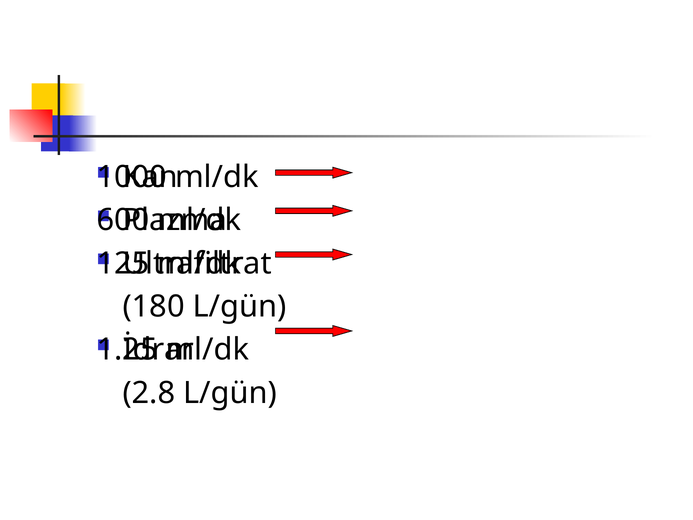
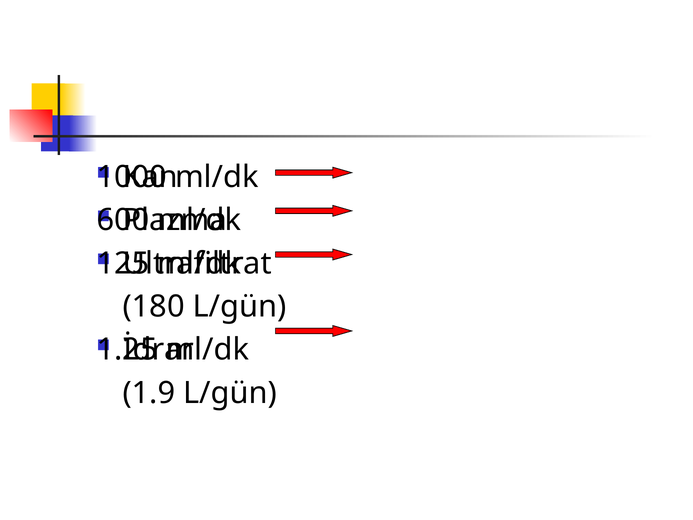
2.8: 2.8 -> 1.9 (149, 393)
